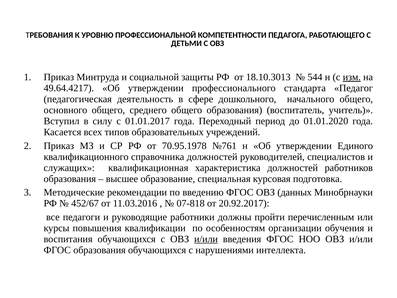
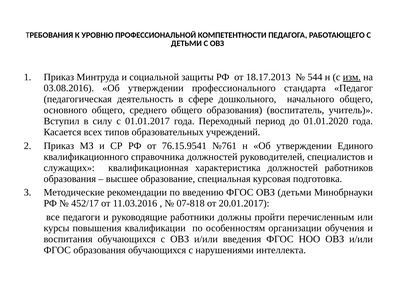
18.10.3013: 18.10.3013 -> 18.17.2013 (268, 77)
49.64.4217: 49.64.4217 -> 03.08.2016 (69, 88)
70.95.1978: 70.95.1978 -> 76.15.9541 (184, 146)
ОВЗ данных: данных -> детьми (294, 192)
452/67: 452/67 -> 452/17 (85, 203)
20.92.2017: 20.92.2017 -> 20.01.2017 (244, 203)
и/или underline: present -> none (206, 239)
